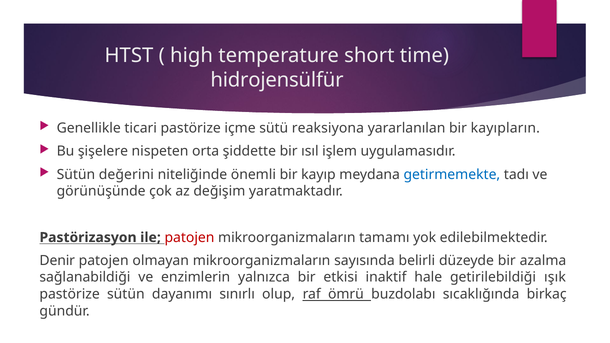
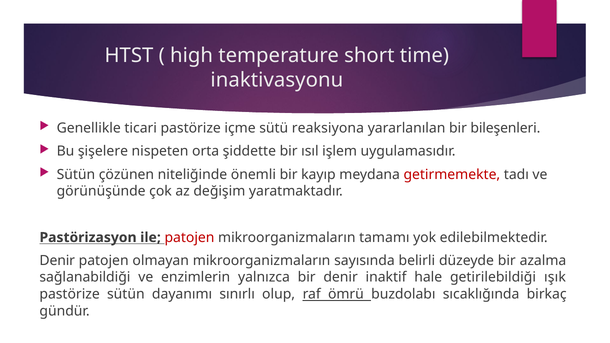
hidrojensülfür: hidrojensülfür -> inaktivasyonu (277, 80)
kayıpların: kayıpların -> bileşenleri (505, 128)
değerini: değerini -> çözünen (126, 175)
getirmemekte colour: blue -> red (452, 175)
bir etkisi: etkisi -> denir (341, 277)
